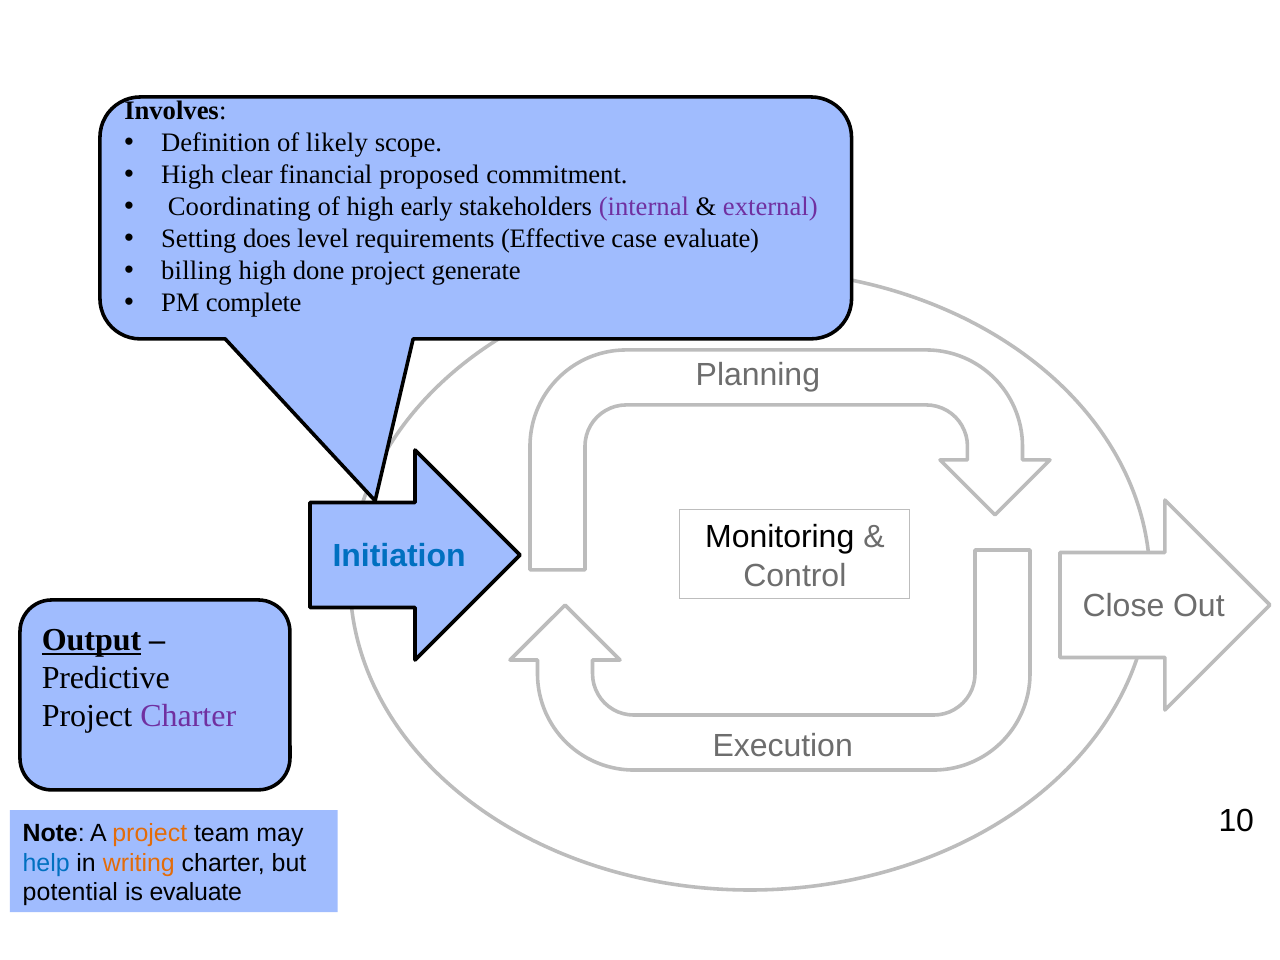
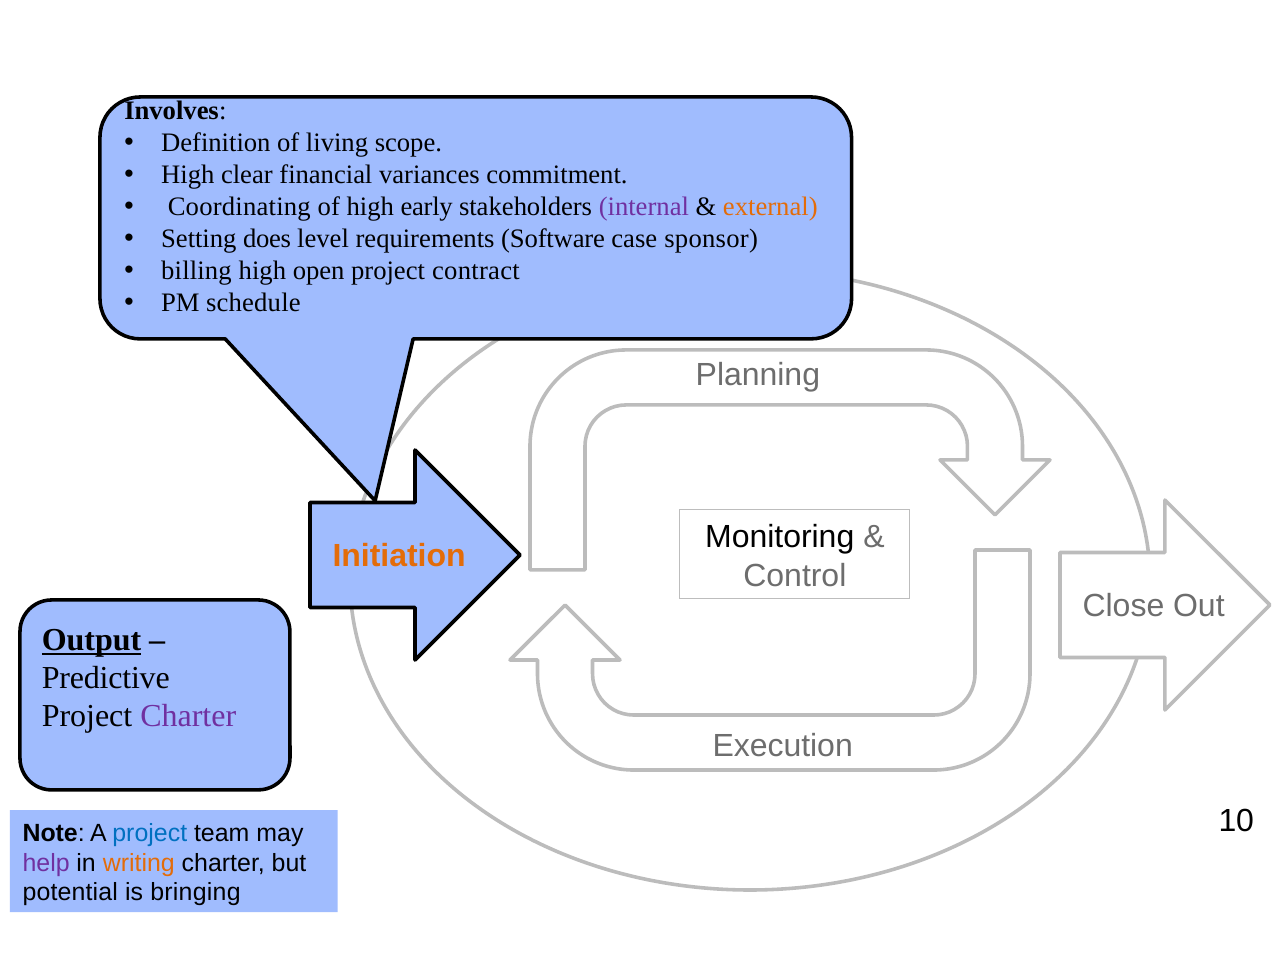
likely: likely -> living (337, 143)
proposed: proposed -> variances (429, 175)
external colour: purple -> orange (770, 207)
Effective: Effective -> Software (553, 239)
case evaluate: evaluate -> sponsor (711, 239)
done: done -> open (319, 271)
generate: generate -> contract (476, 271)
complete: complete -> schedule (253, 303)
Initiation colour: blue -> orange (399, 556)
project colour: orange -> blue (150, 833)
help colour: blue -> purple (46, 863)
is evaluate: evaluate -> bringing (195, 893)
